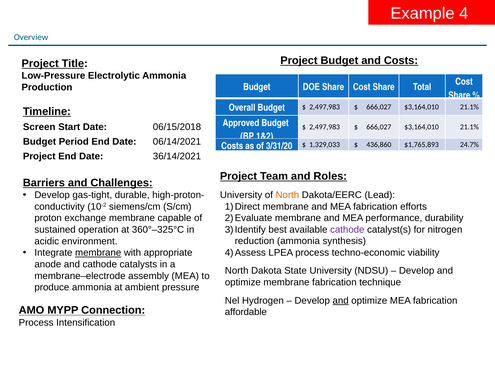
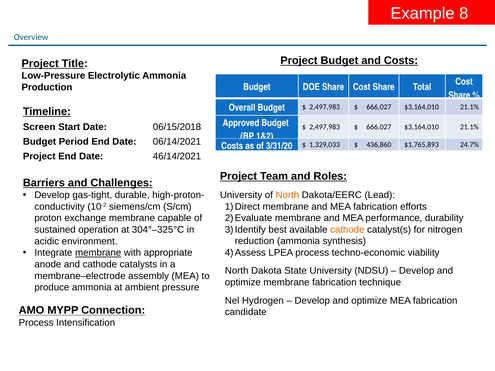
4: 4 -> 8 (464, 13)
36/14/2021: 36/14/2021 -> 46/14/2021 (177, 156)
cathode colour: purple -> orange (347, 230)
360°–325°C: 360°–325°C -> 304°–325°C (158, 230)
and underline: present -> none (341, 301)
affordable: affordable -> candidate (246, 312)
